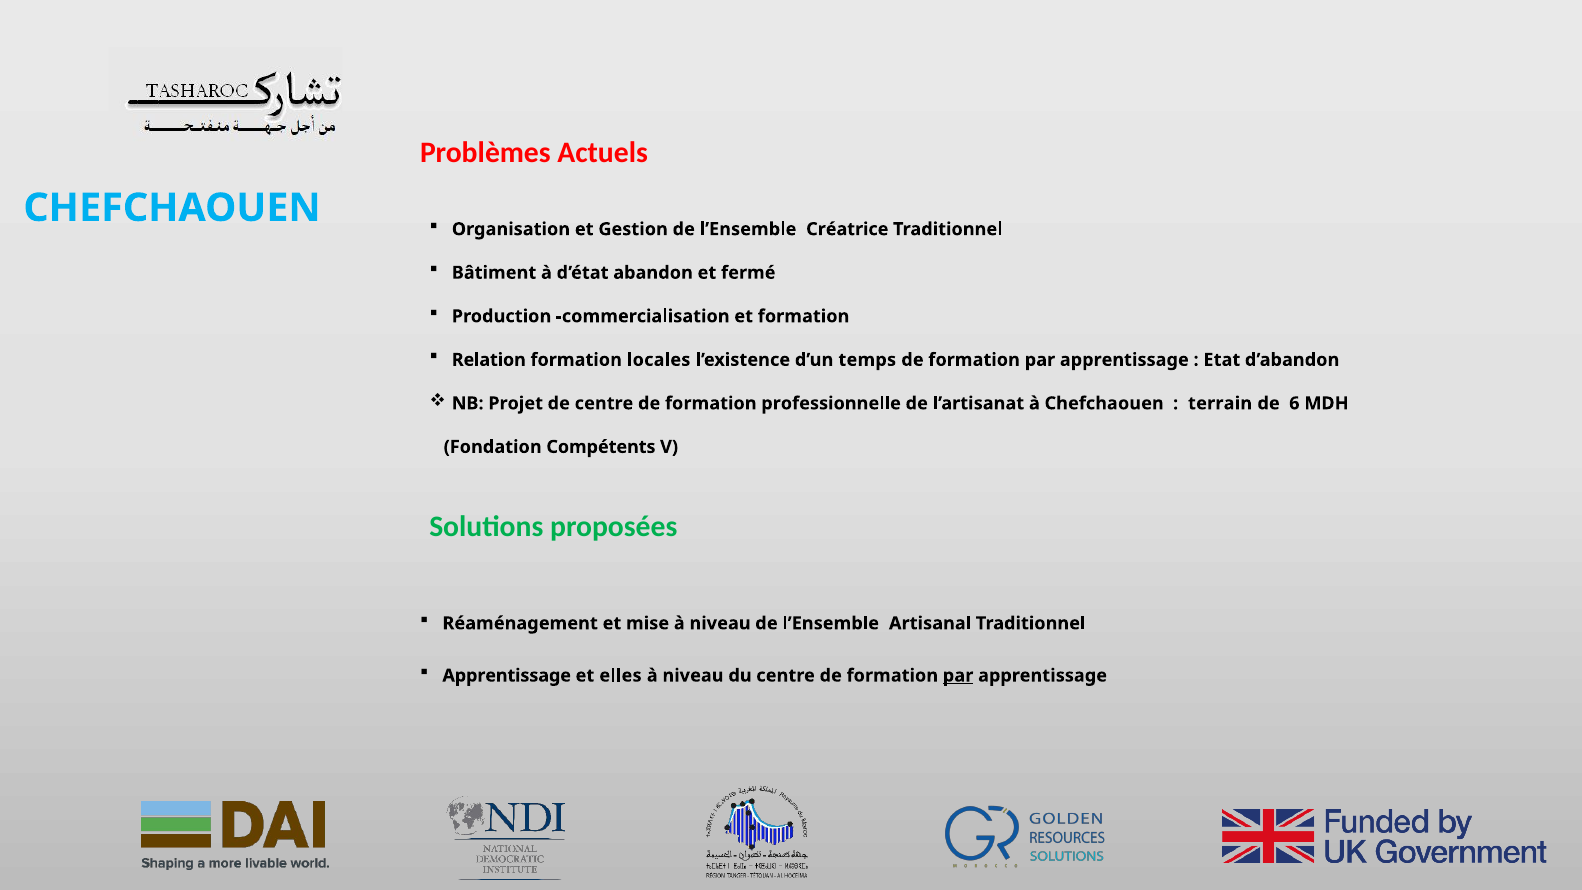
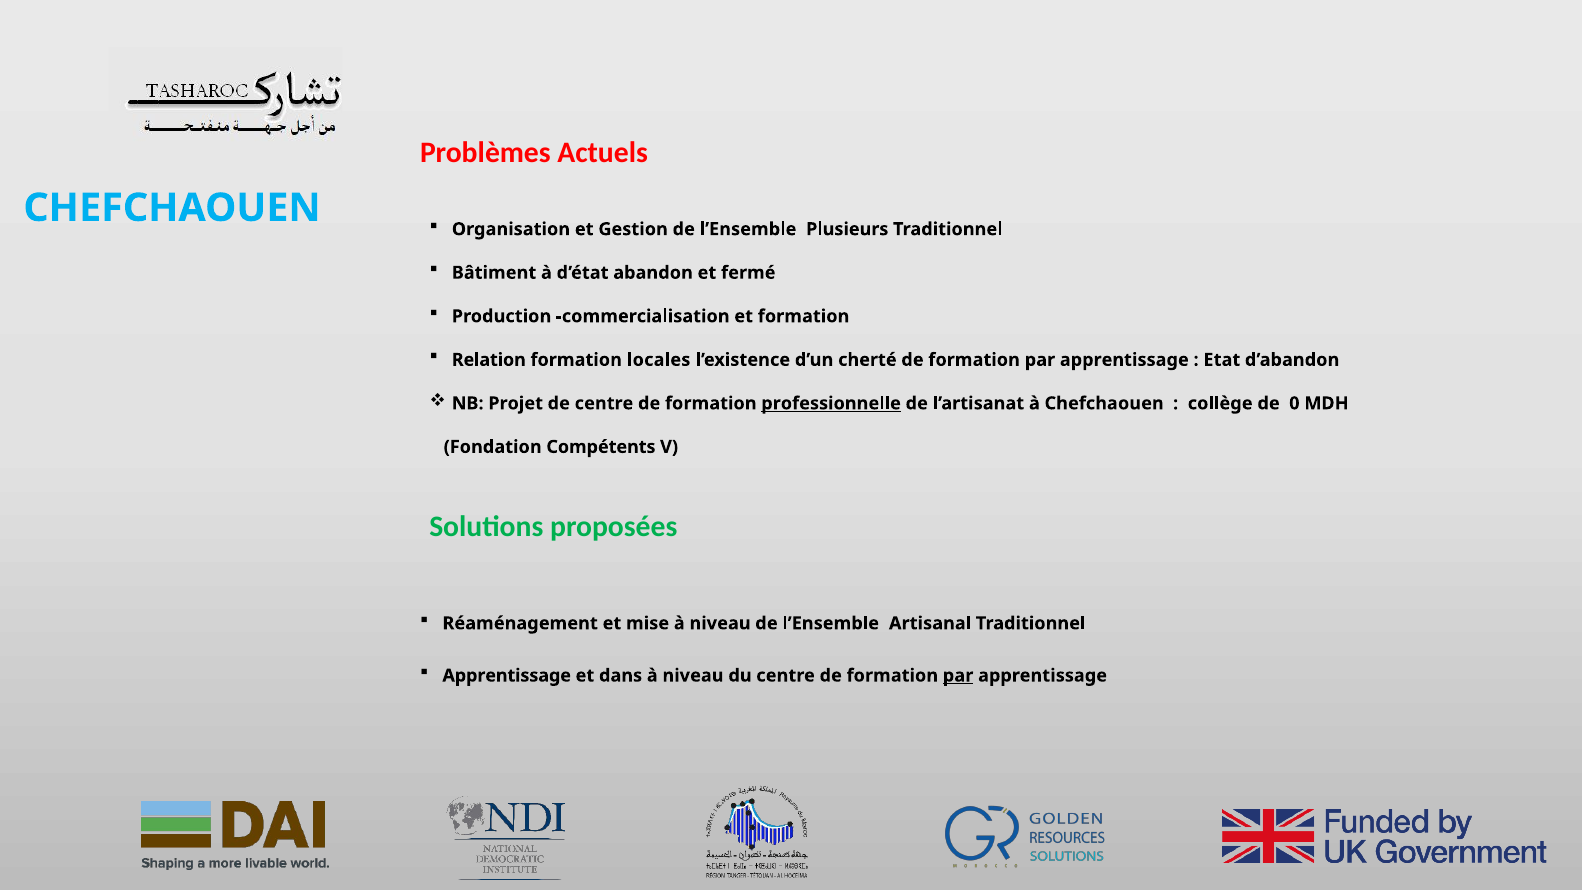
Créatrice: Créatrice -> Plusieurs (847, 229)
temps: temps -> cherté (867, 360)
professionnelle underline: none -> present (831, 403)
terrain: terrain -> collège (1220, 403)
6: 6 -> 0 (1294, 403)
elles: elles -> dans (621, 675)
